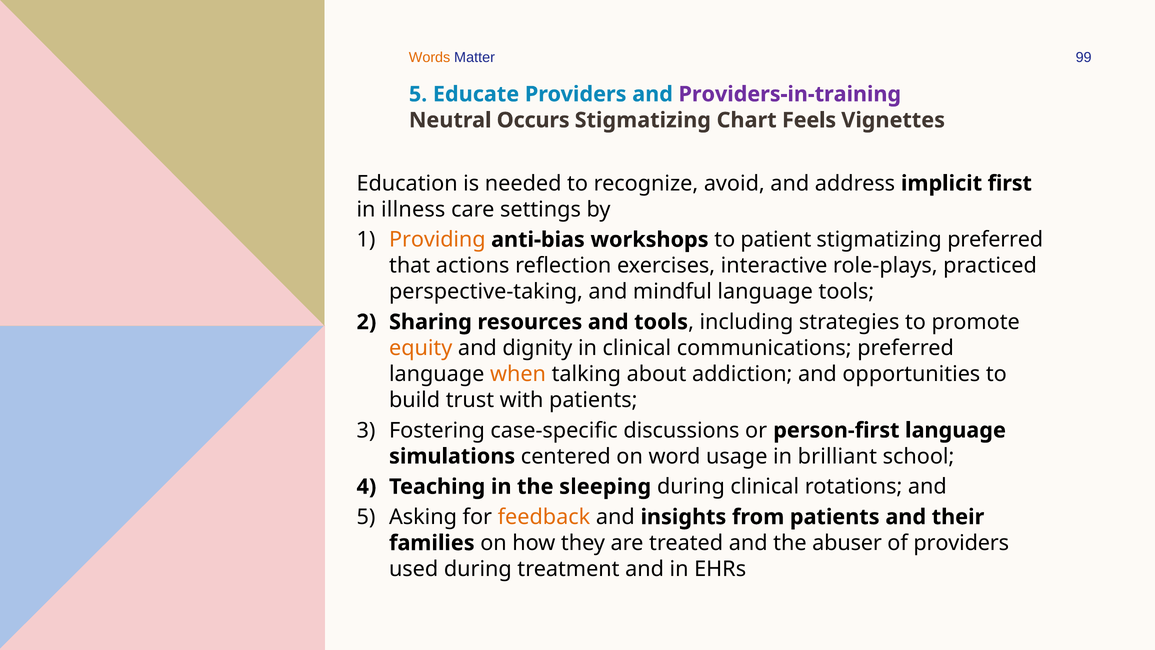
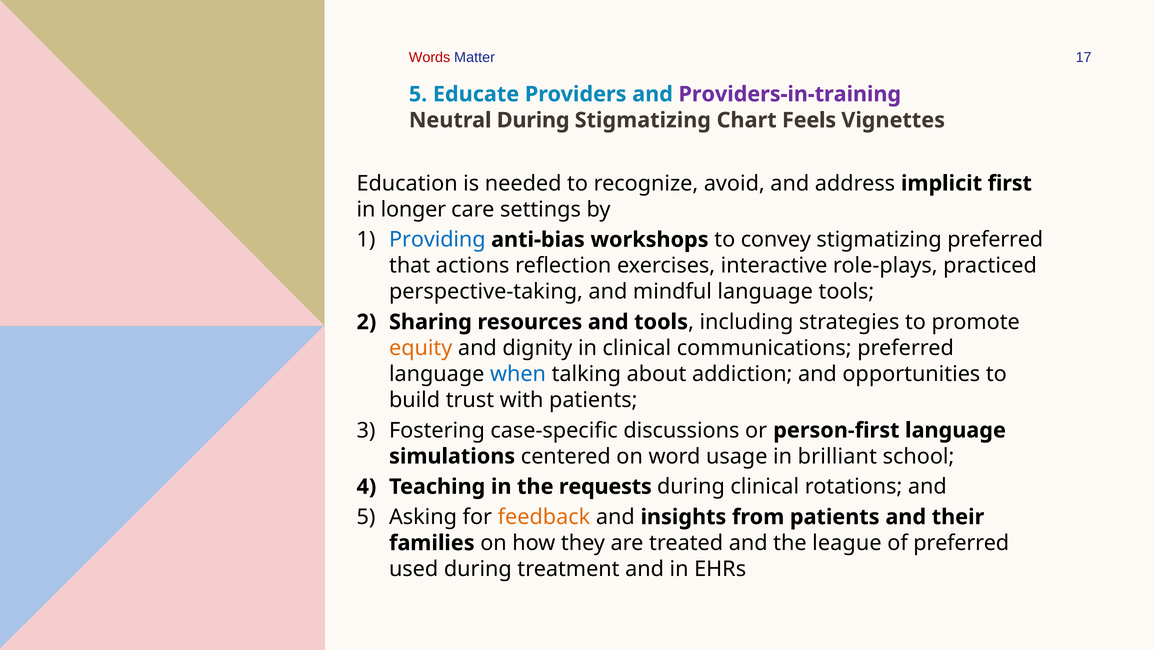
Words colour: orange -> red (430, 57)
99: 99 -> 17 (1084, 57)
Neutral Occurs: Occurs -> During (533, 120)
illness: illness -> longer (413, 209)
Providing colour: orange -> blue (437, 240)
patient: patient -> convey (776, 240)
when colour: orange -> blue (518, 374)
sleeping: sleeping -> requests (605, 486)
abuser: abuser -> league (847, 543)
of providers: providers -> preferred (961, 543)
